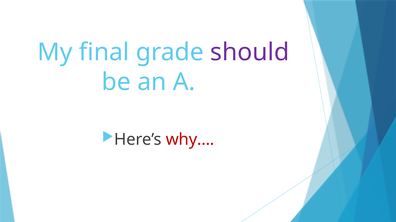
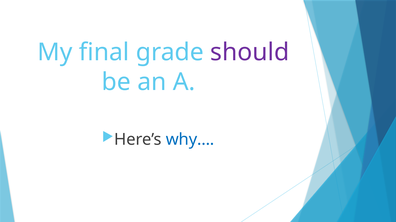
why… colour: red -> blue (190, 140)
